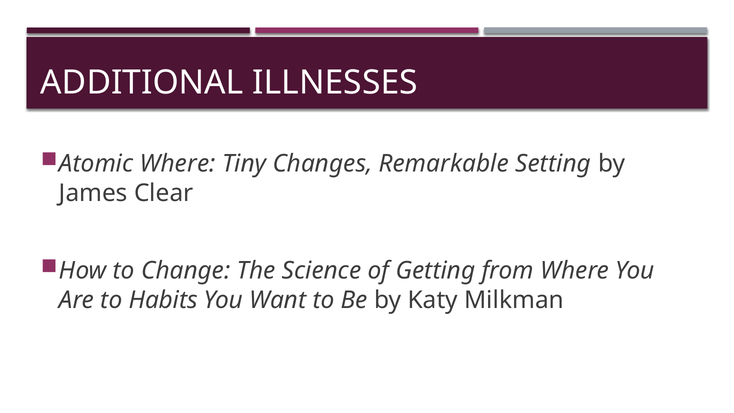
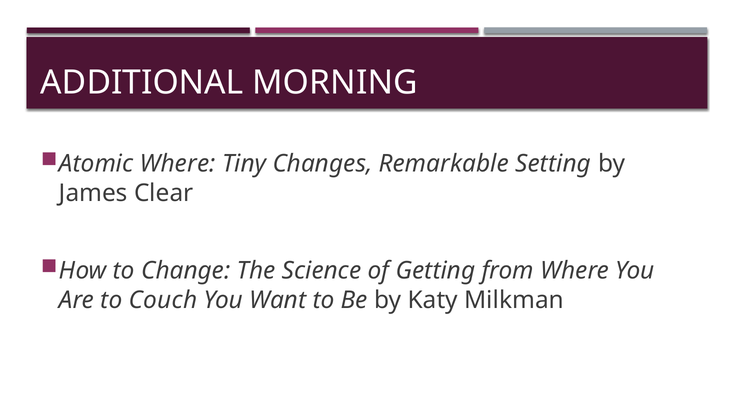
ILLNESSES: ILLNESSES -> MORNING (335, 83)
Habits: Habits -> Couch (163, 300)
